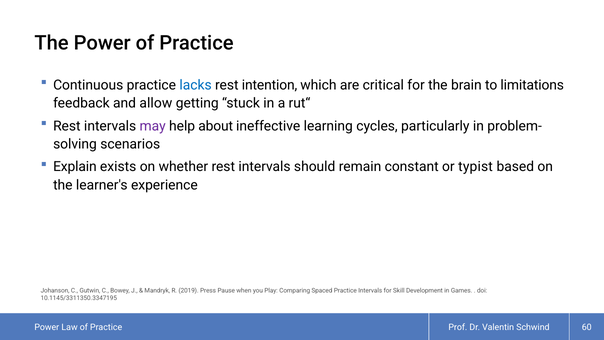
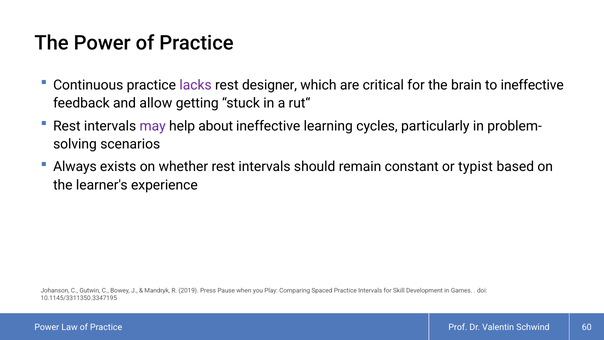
lacks colour: blue -> purple (196, 85)
intention: intention -> designer (270, 85)
to limitations: limitations -> ineffective (532, 85)
Explain: Explain -> Always (75, 167)
